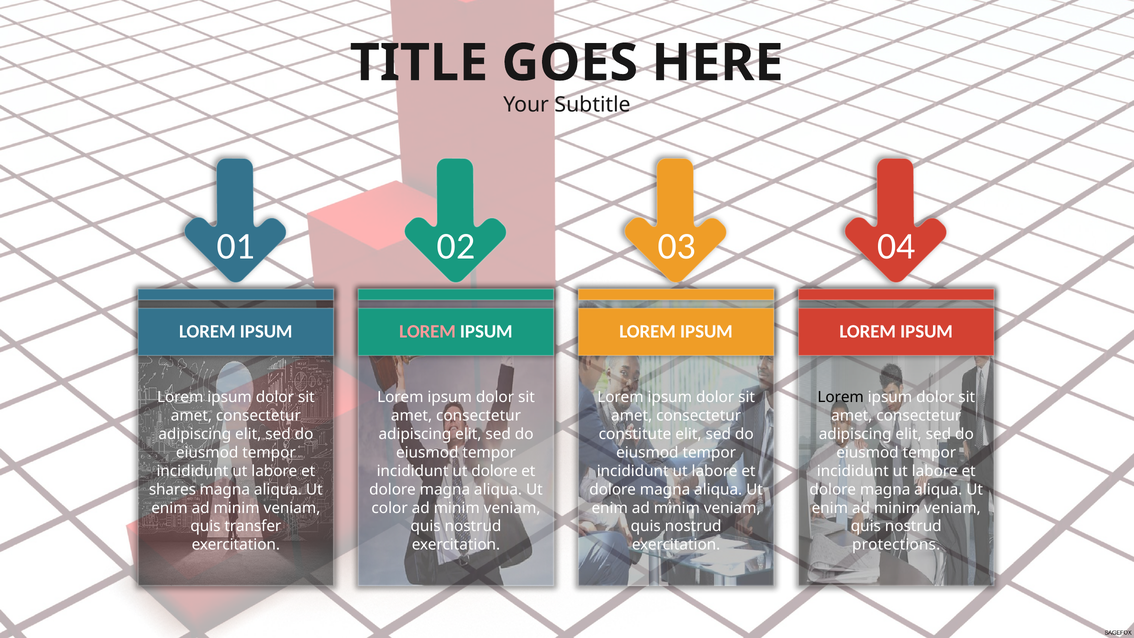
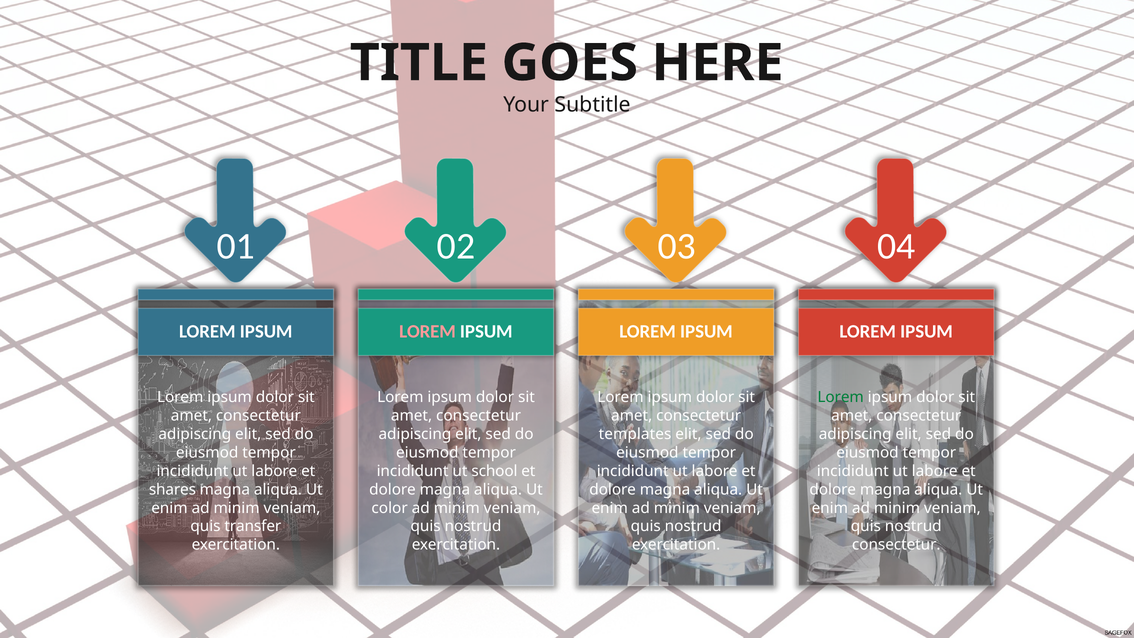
Lorem colour: black -> green (841, 397)
constitute: constitute -> templates (635, 434)
ut dolore: dolore -> school (494, 471)
protections: protections -> consectetur (896, 545)
